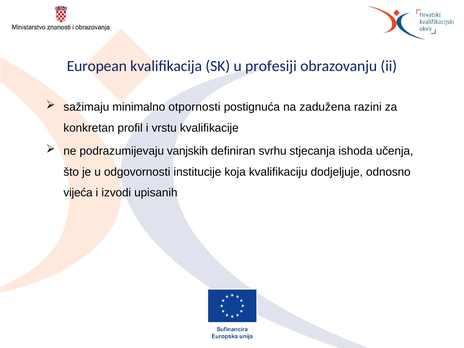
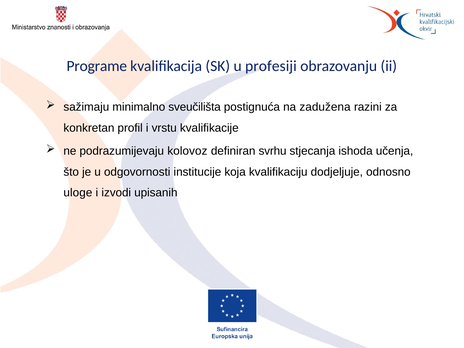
European: European -> Programe (97, 66)
otpornosti: otpornosti -> sveučilišta (195, 107)
vanjskih: vanjskih -> kolovoz (187, 151)
vijeća: vijeća -> uloge (78, 193)
